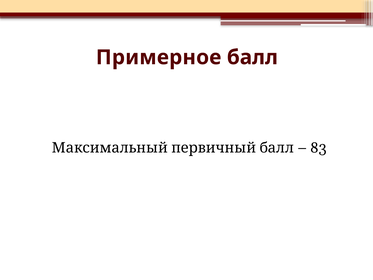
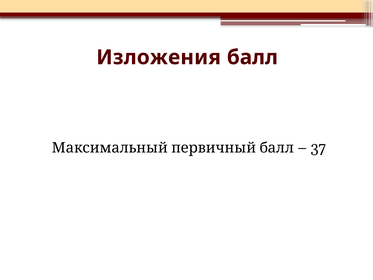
Примерное: Примерное -> Изложения (159, 57)
83: 83 -> 37 (318, 148)
